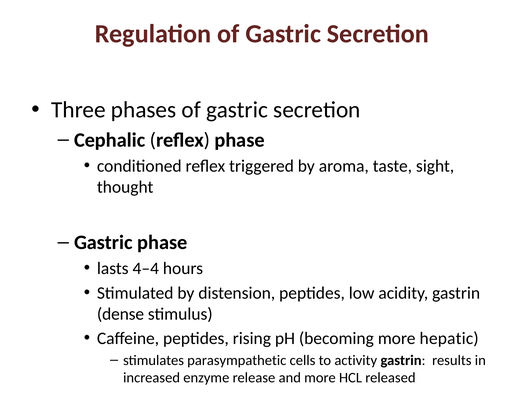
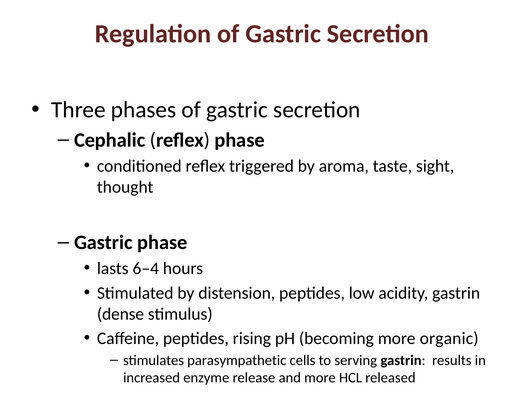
4–4: 4–4 -> 6–4 (146, 269)
hepatic: hepatic -> organic (449, 338)
activity: activity -> serving (356, 360)
